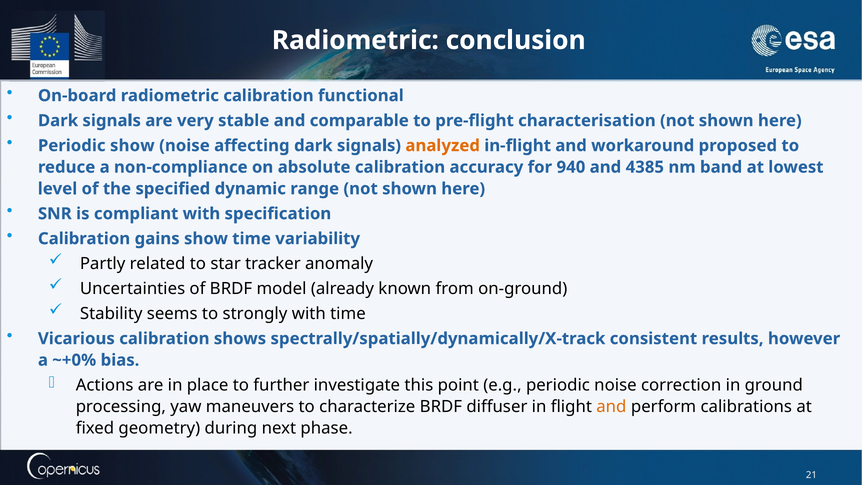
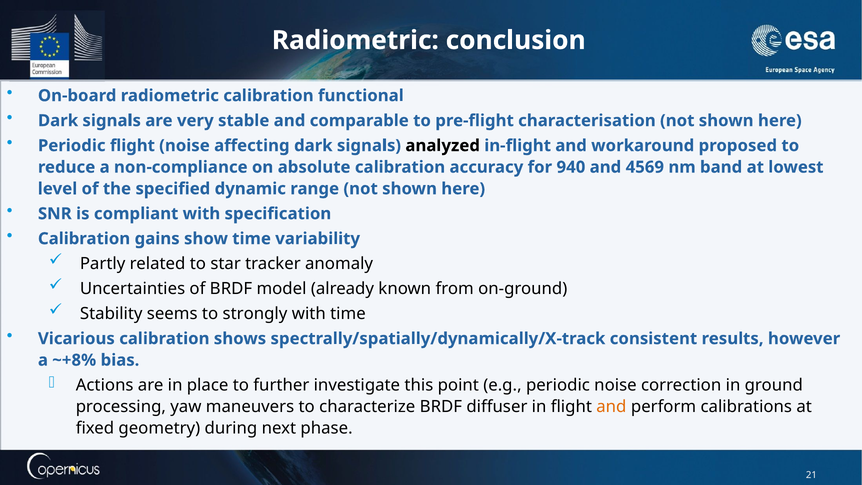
Periodic show: show -> flight (132, 146)
analyzed colour: orange -> black (443, 146)
4385: 4385 -> 4569 (645, 167)
~+0%: ~+0% -> ~+8% (74, 360)
